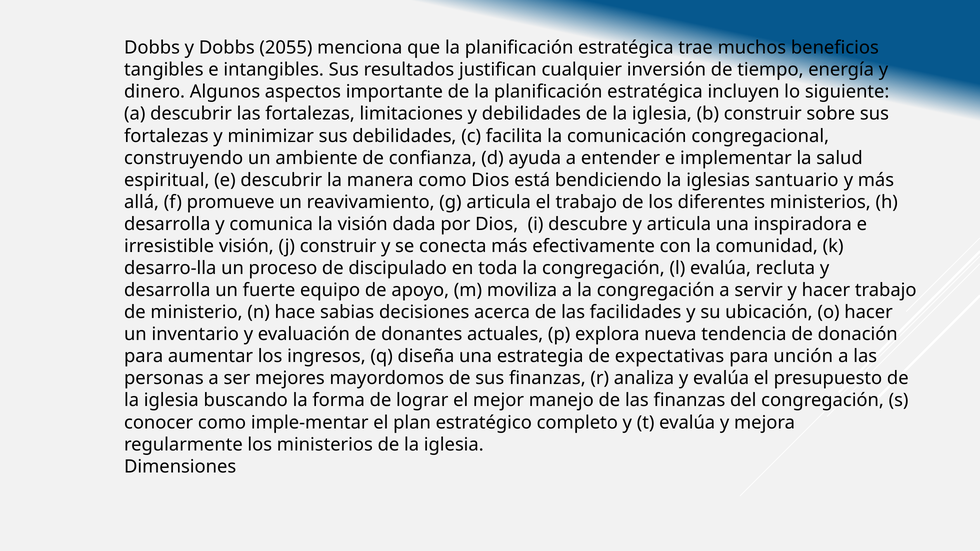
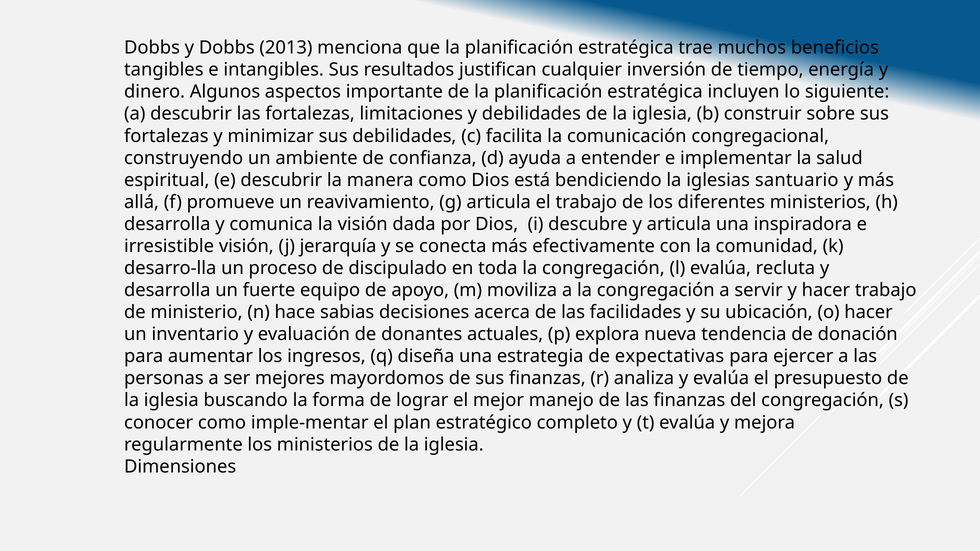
2055: 2055 -> 2013 (286, 48)
j construir: construir -> jerarquía (338, 246)
unción: unción -> ejercer (803, 357)
